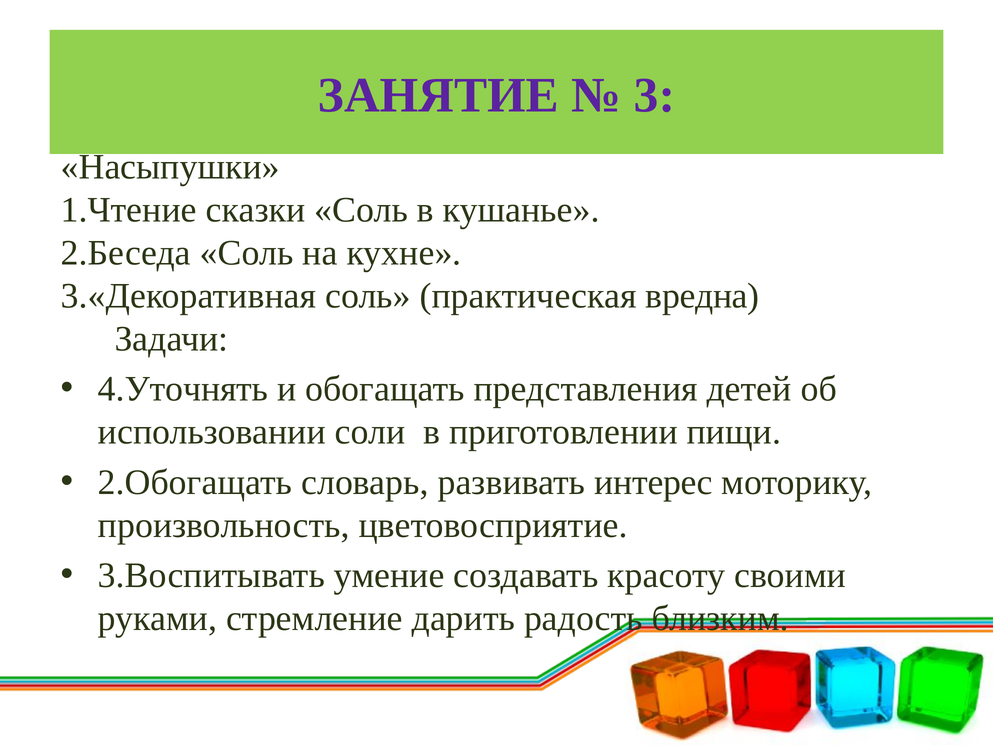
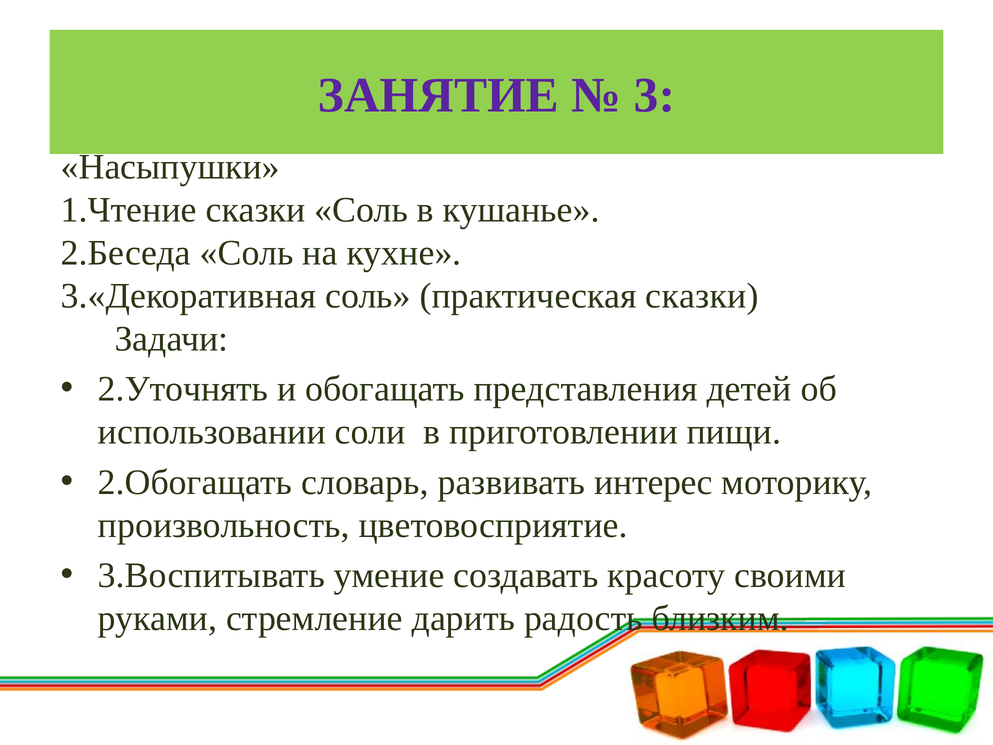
практическая вредна: вредна -> сказки (702, 296)
4.Уточнять: 4.Уточнять -> 2.Уточнять (183, 389)
